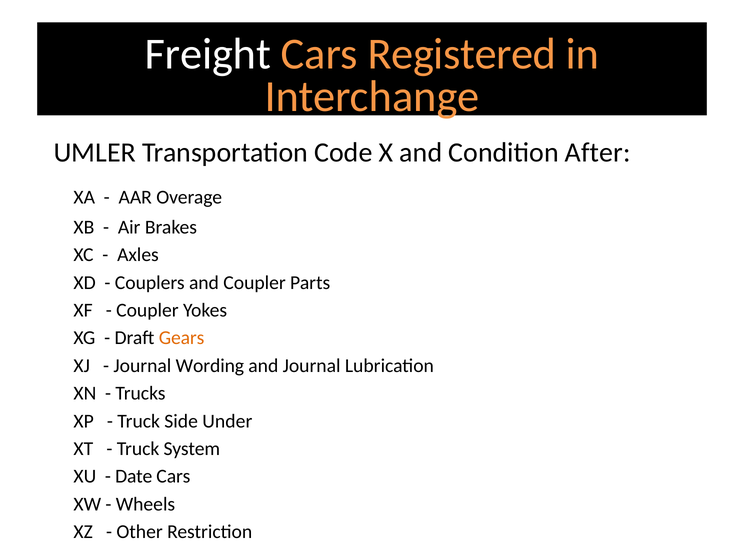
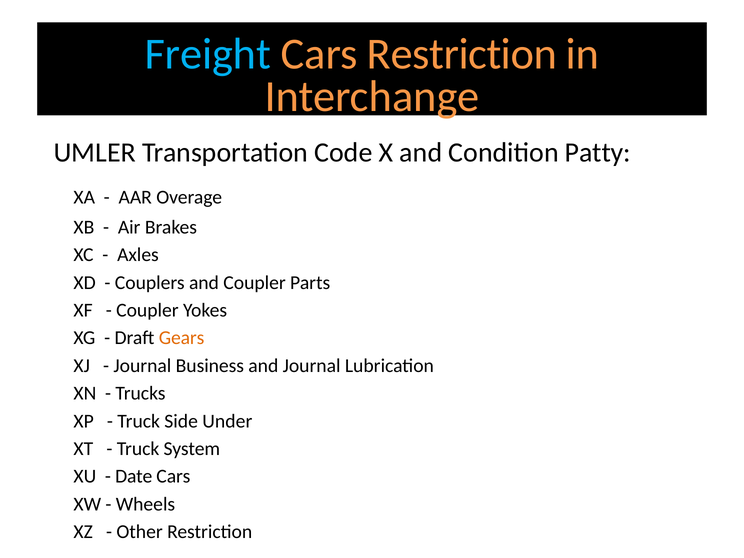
Freight colour: white -> light blue (208, 54)
Cars Registered: Registered -> Restriction (462, 54)
After: After -> Patty (598, 153)
Wording: Wording -> Business (210, 366)
